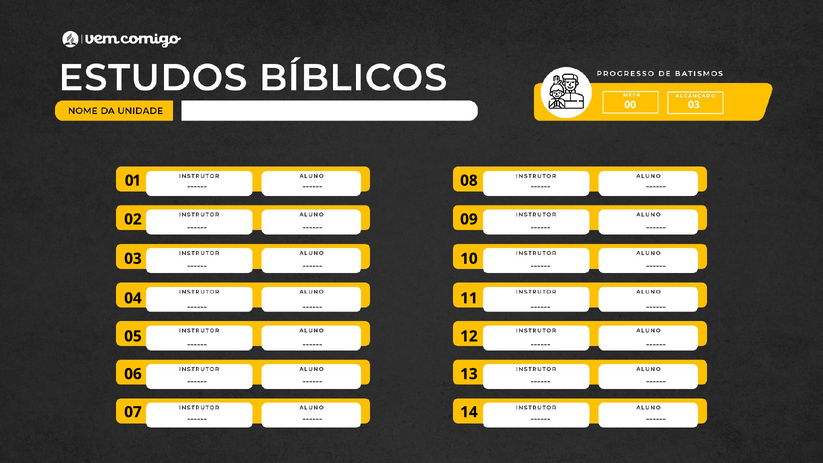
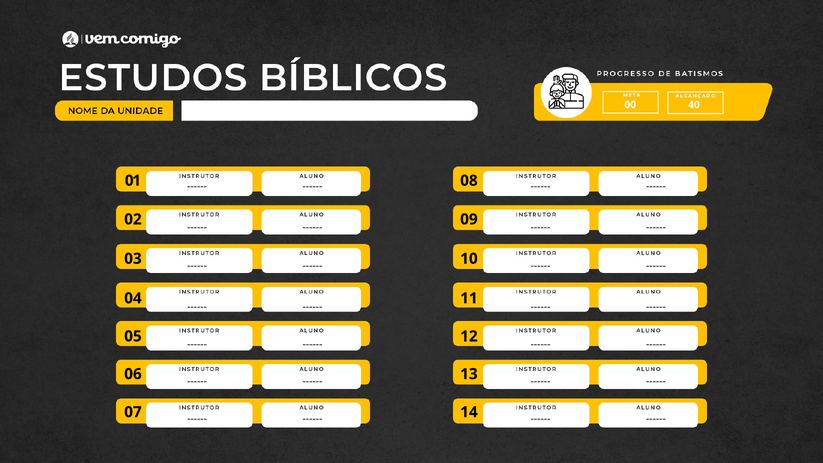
00 03: 03 -> 40 (694, 105)
